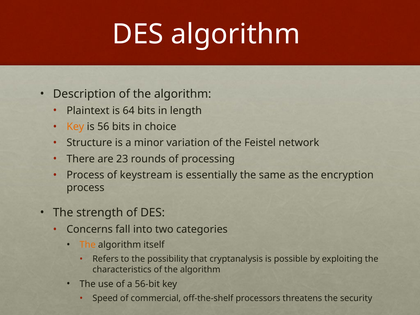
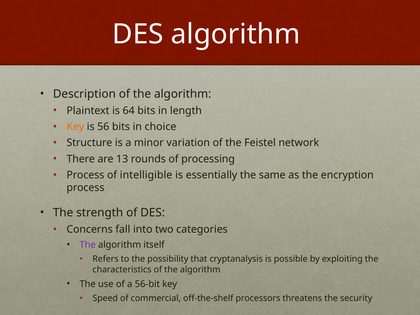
23: 23 -> 13 (122, 159)
keystream: keystream -> intelligible (146, 175)
The colour: orange -> purple (88, 245)
